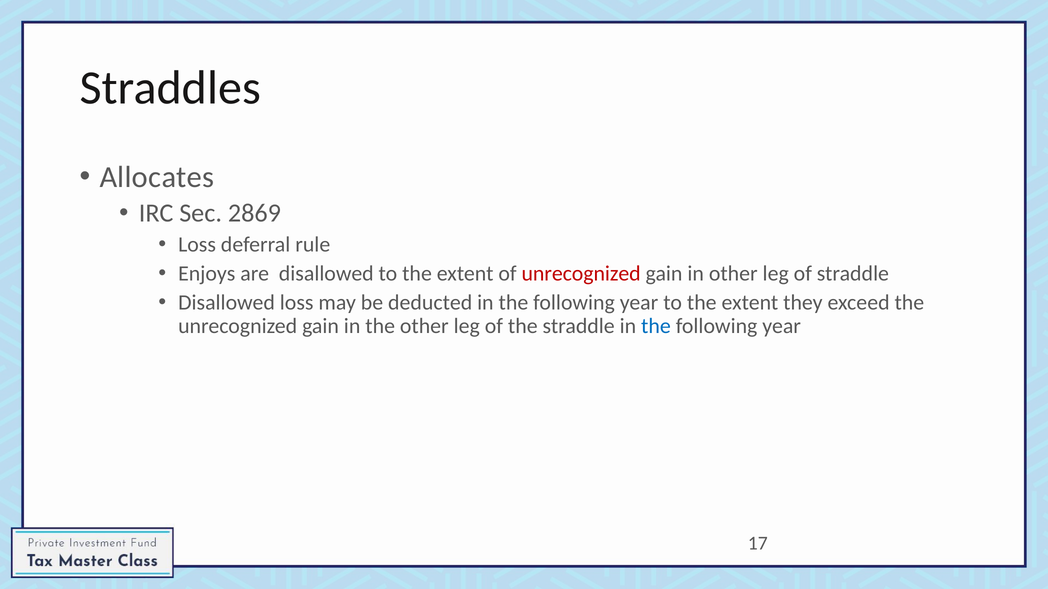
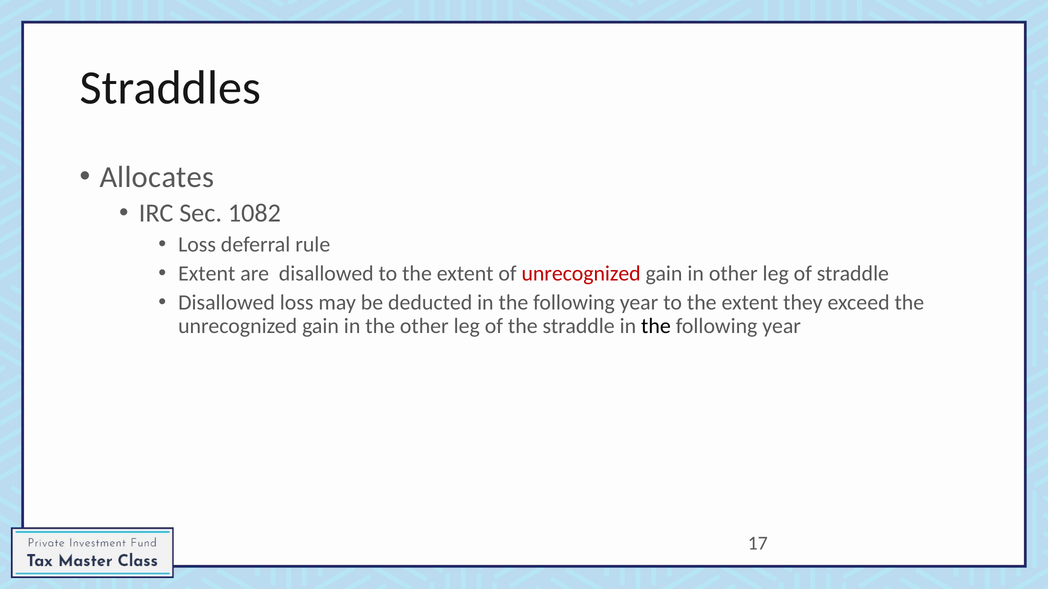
2869: 2869 -> 1082 (254, 213)
Enjoys: Enjoys -> Extent (207, 274)
the colour: blue -> black (656, 326)
